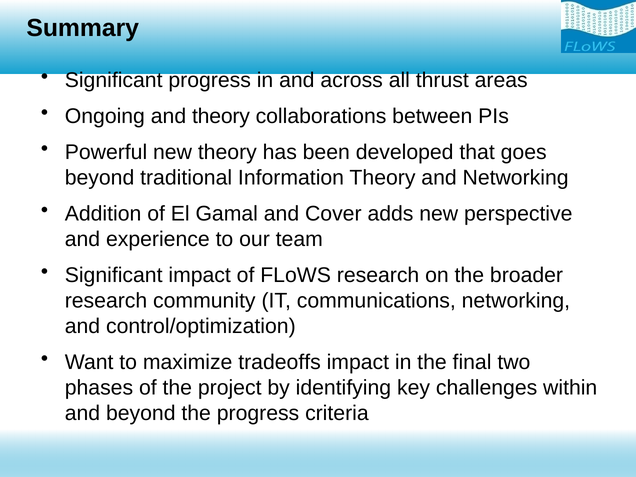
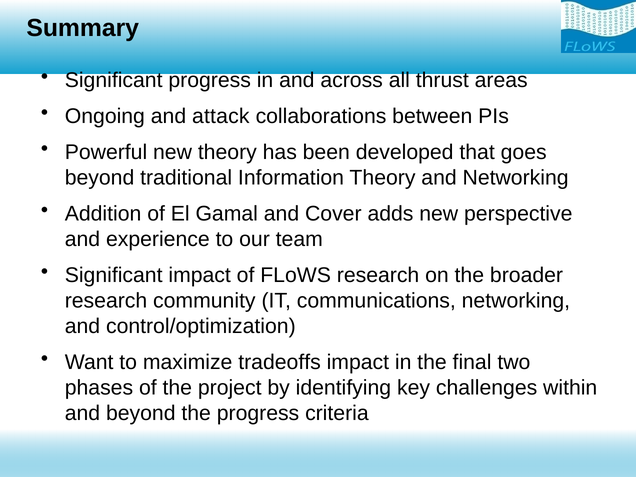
and theory: theory -> attack (221, 116)
